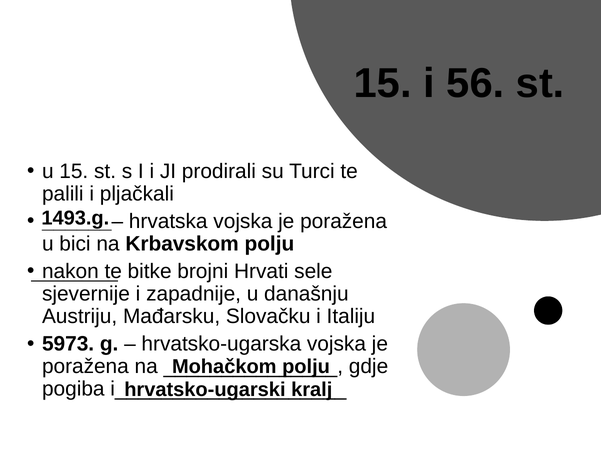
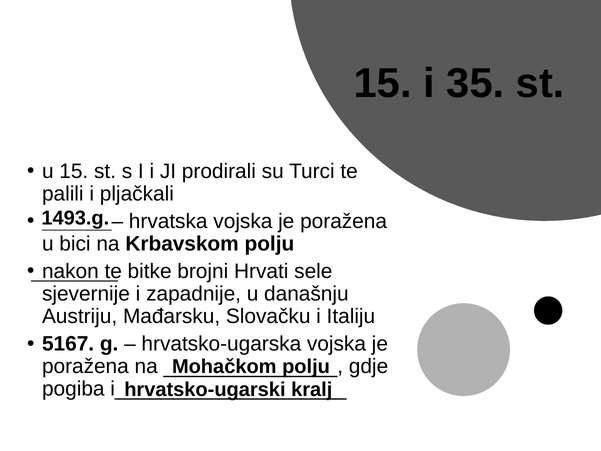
56: 56 -> 35 (475, 84)
5973: 5973 -> 5167 (68, 344)
